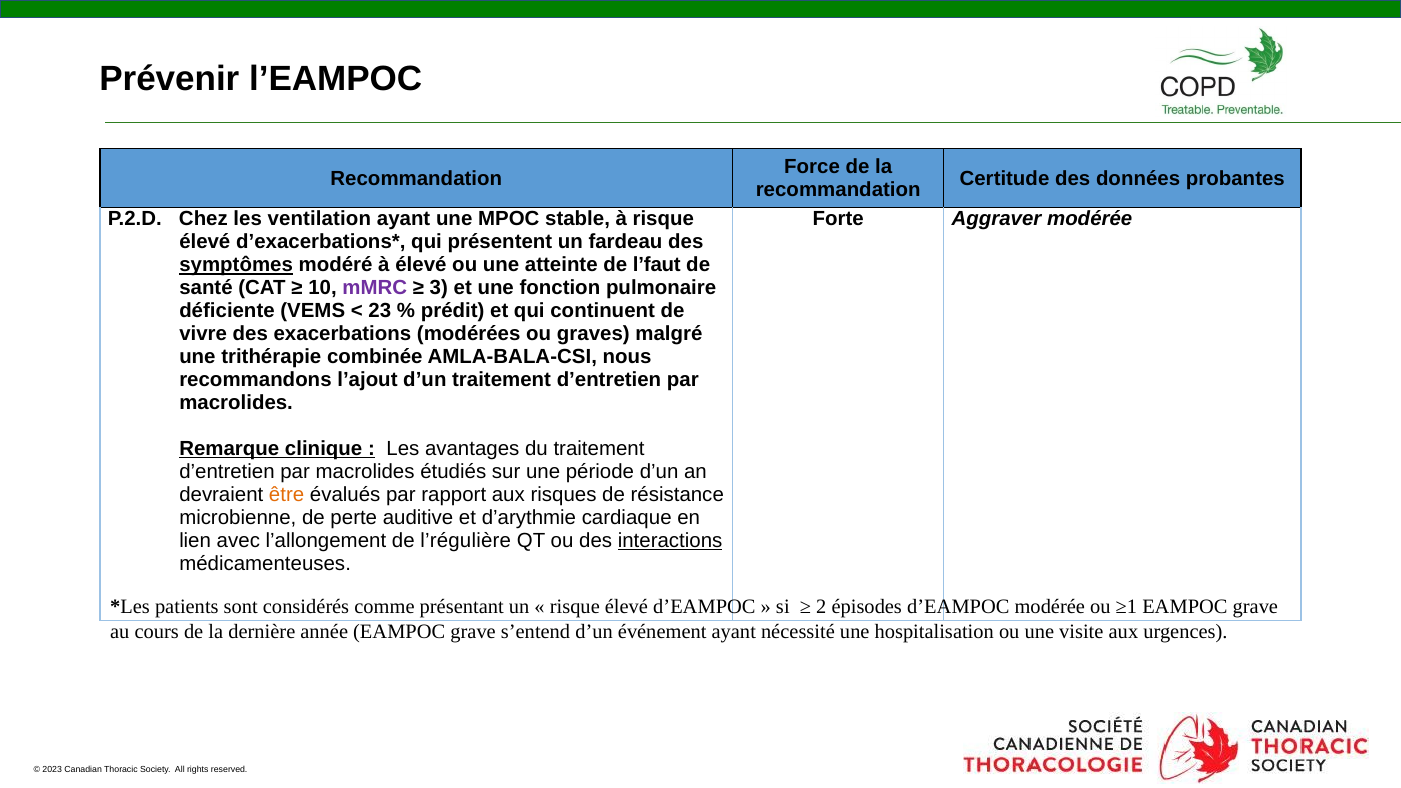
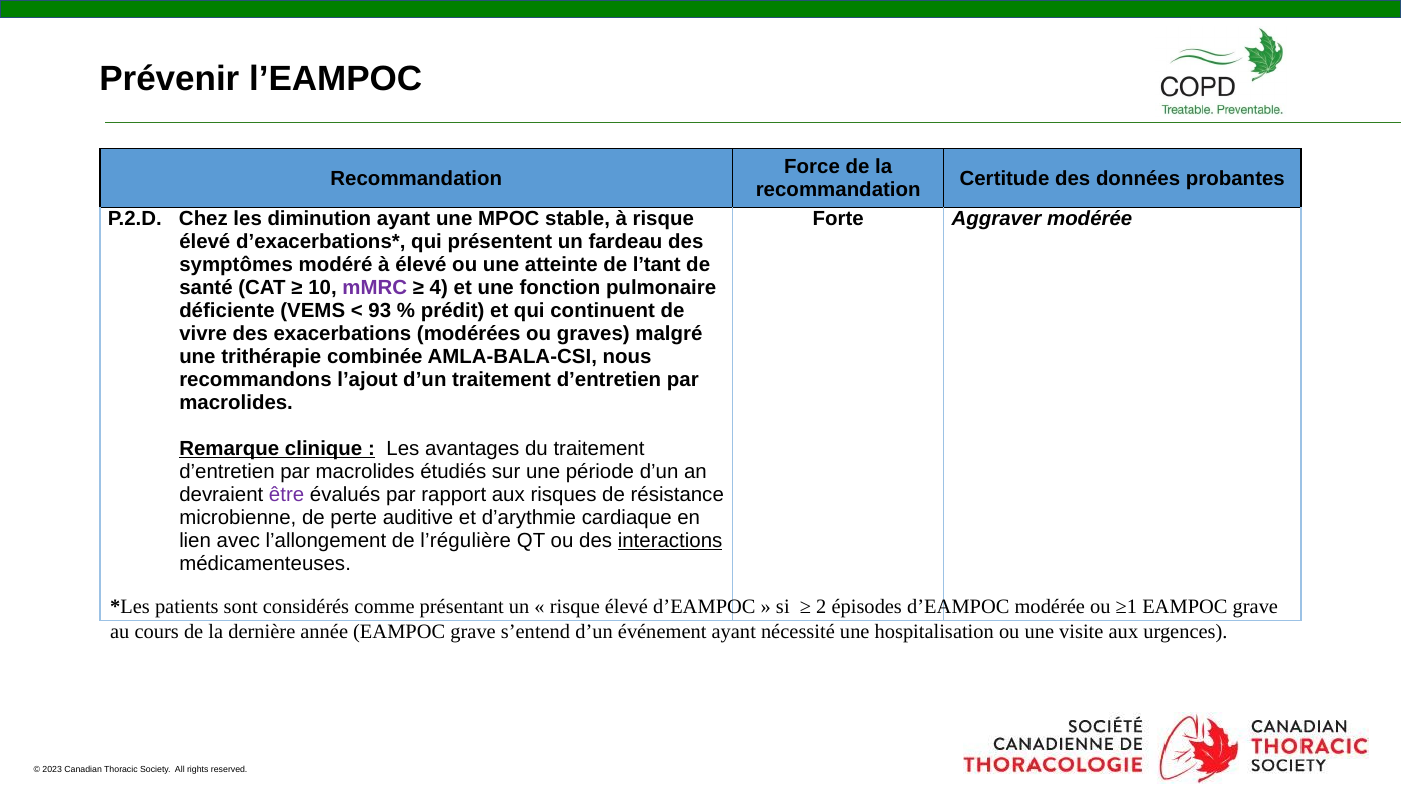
ventilation: ventilation -> diminution (319, 219)
symptômes underline: present -> none (236, 265)
l’faut: l’faut -> l’tant (657, 265)
3: 3 -> 4 (439, 288)
23: 23 -> 93 (380, 311)
être colour: orange -> purple (287, 495)
